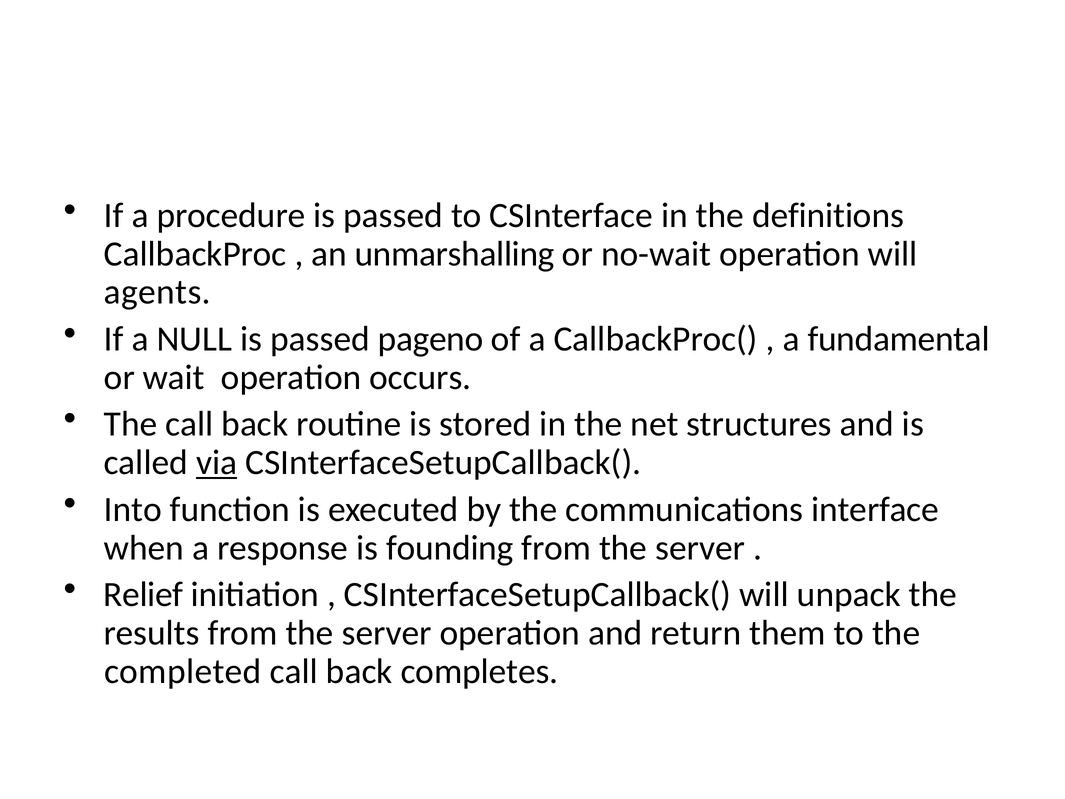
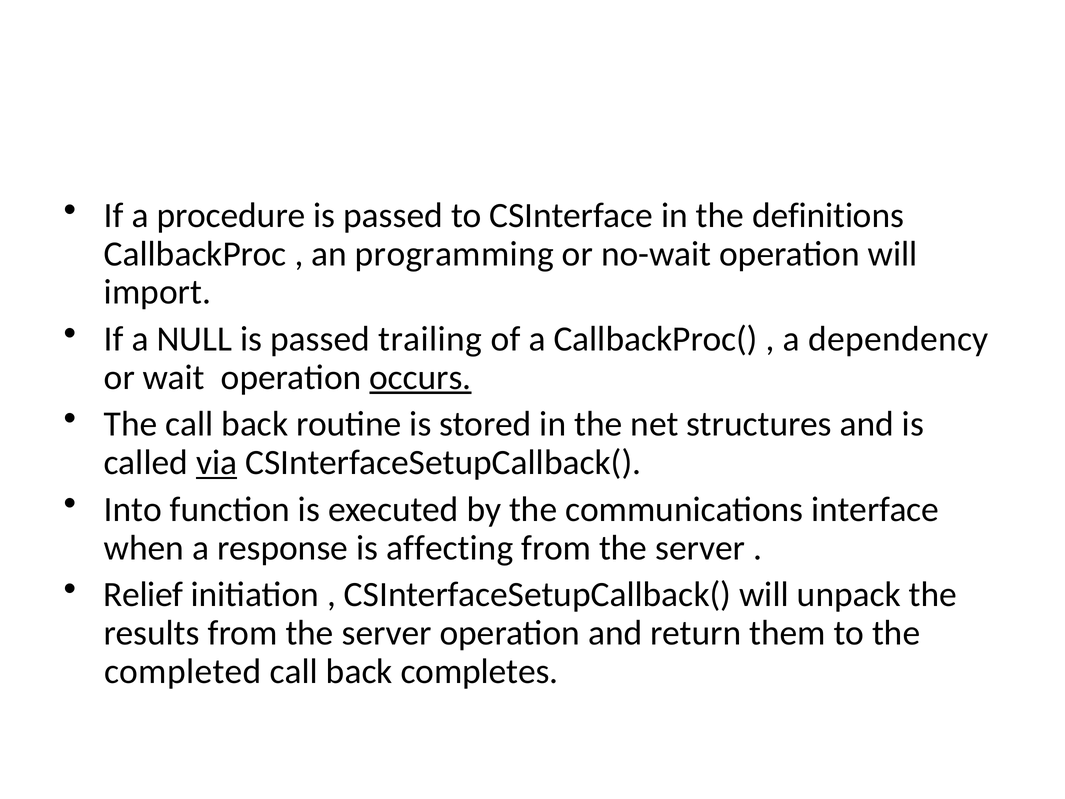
unmarshalling: unmarshalling -> programming (454, 254)
agents: agents -> import (157, 292)
pageno: pageno -> trailing (430, 339)
fundamental: fundamental -> dependency (898, 339)
occurs underline: none -> present (420, 377)
founding: founding -> affecting (450, 548)
